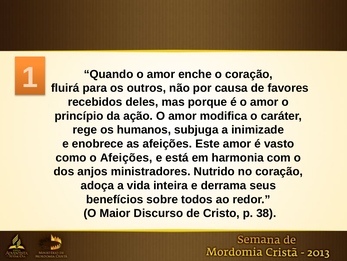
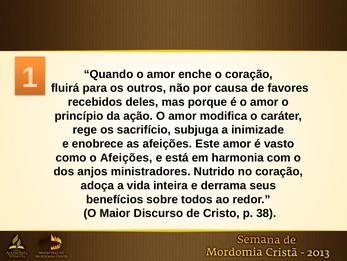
humanos: humanos -> sacrifício (144, 129)
